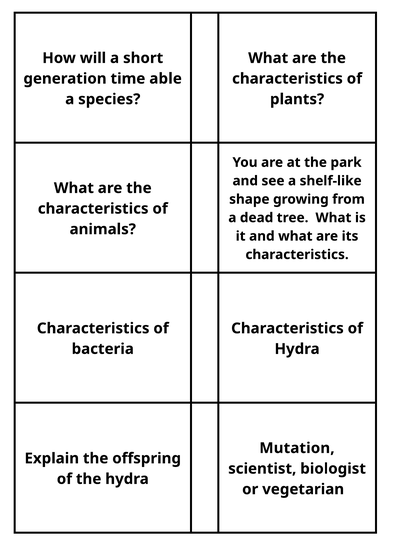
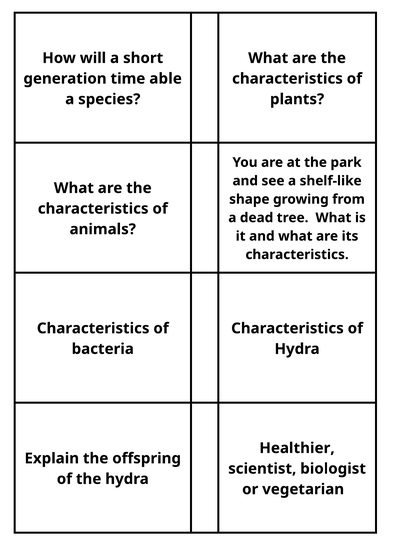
Mutation: Mutation -> Healthier (297, 449)
